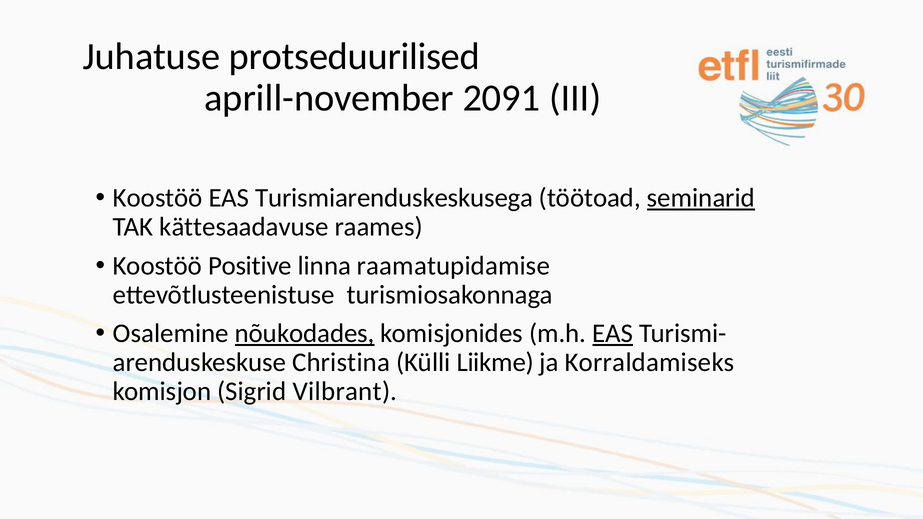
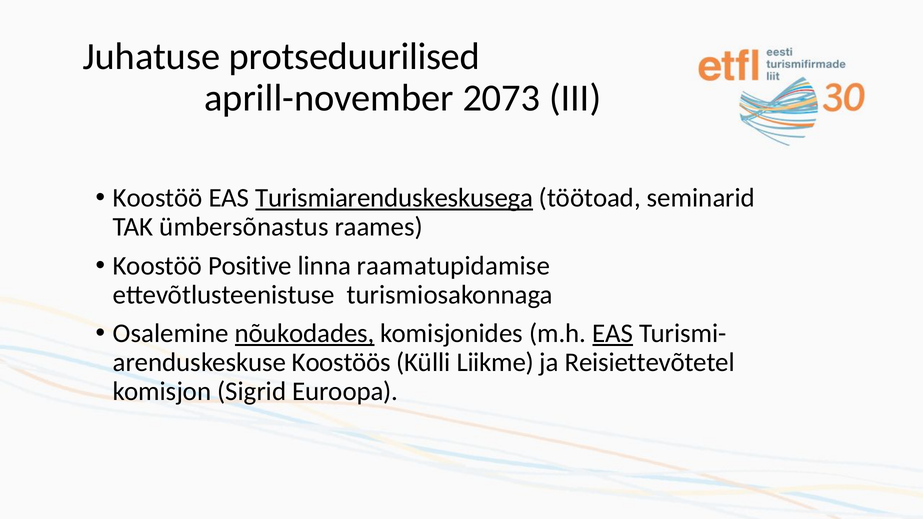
2091: 2091 -> 2073 (501, 98)
Turismiarenduskeskusega underline: none -> present (394, 198)
seminarid underline: present -> none (701, 198)
kättesaadavuse: kättesaadavuse -> ümbersõnastus (244, 227)
Christina: Christina -> Koostöös (341, 363)
Korraldamiseks: Korraldamiseks -> Reisiettevõtetel (650, 363)
Vilbrant: Vilbrant -> Euroopa (345, 392)
